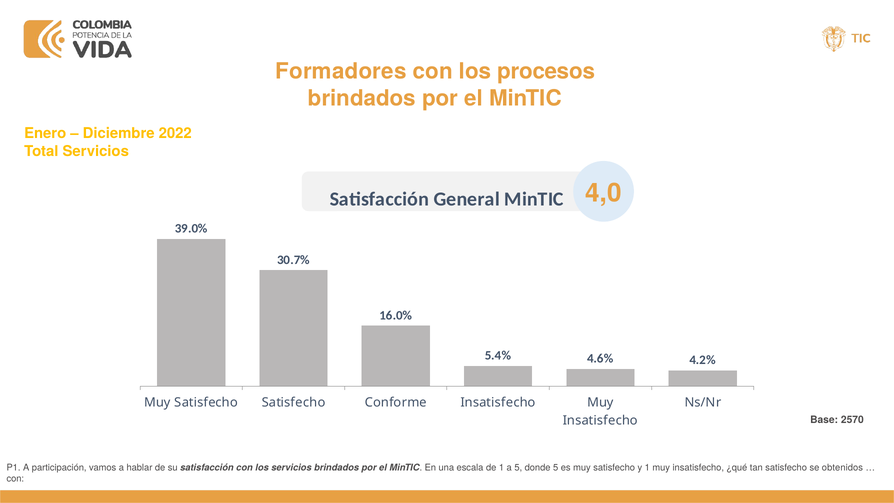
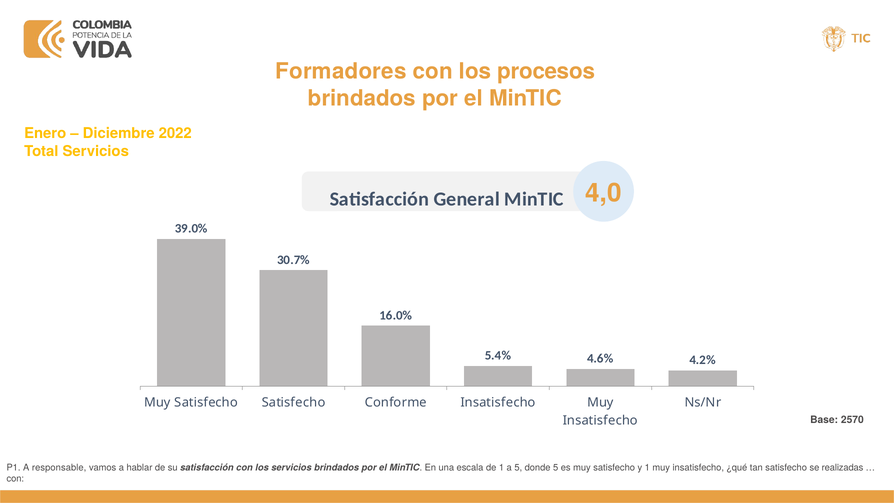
participación: participación -> responsable (59, 467)
obtenidos: obtenidos -> realizadas (843, 467)
